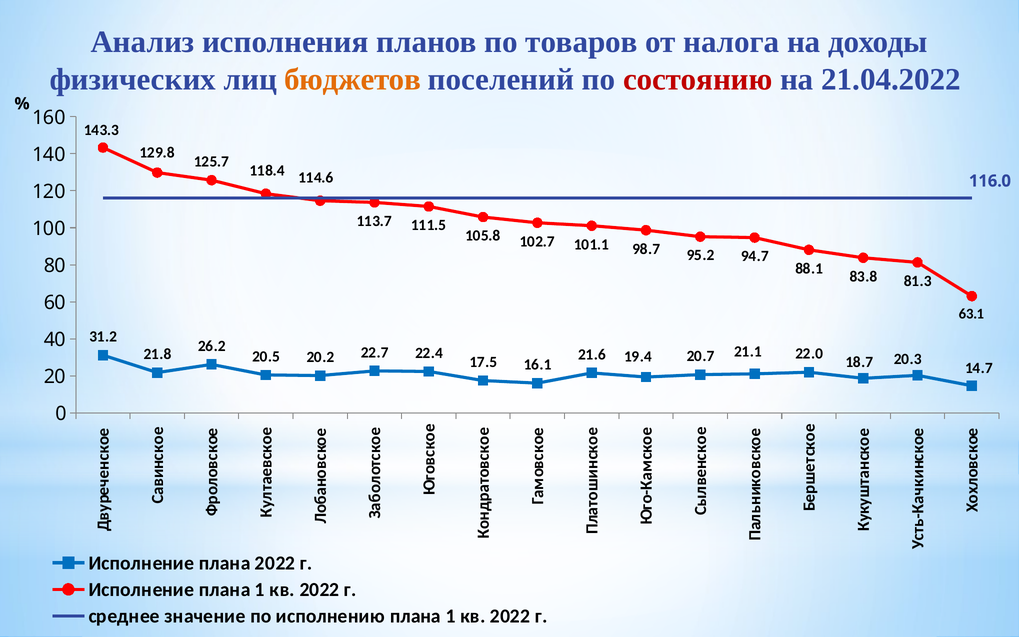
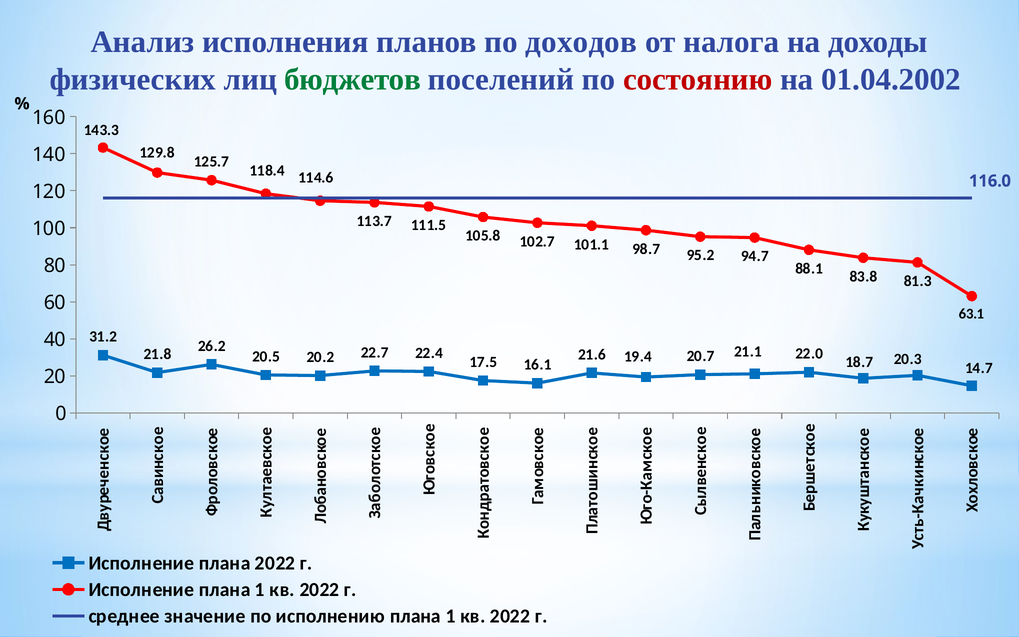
товаров: товаров -> доходов (581, 42)
бюджетов colour: orange -> green (353, 79)
21.04.2022: 21.04.2022 -> 01.04.2002 (891, 79)
